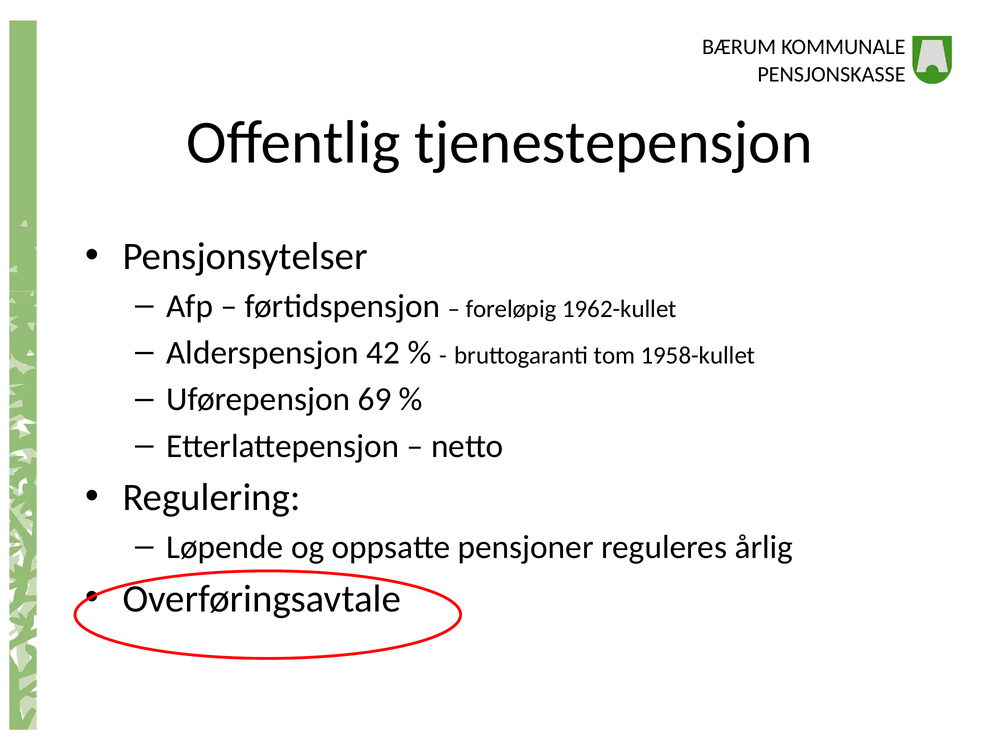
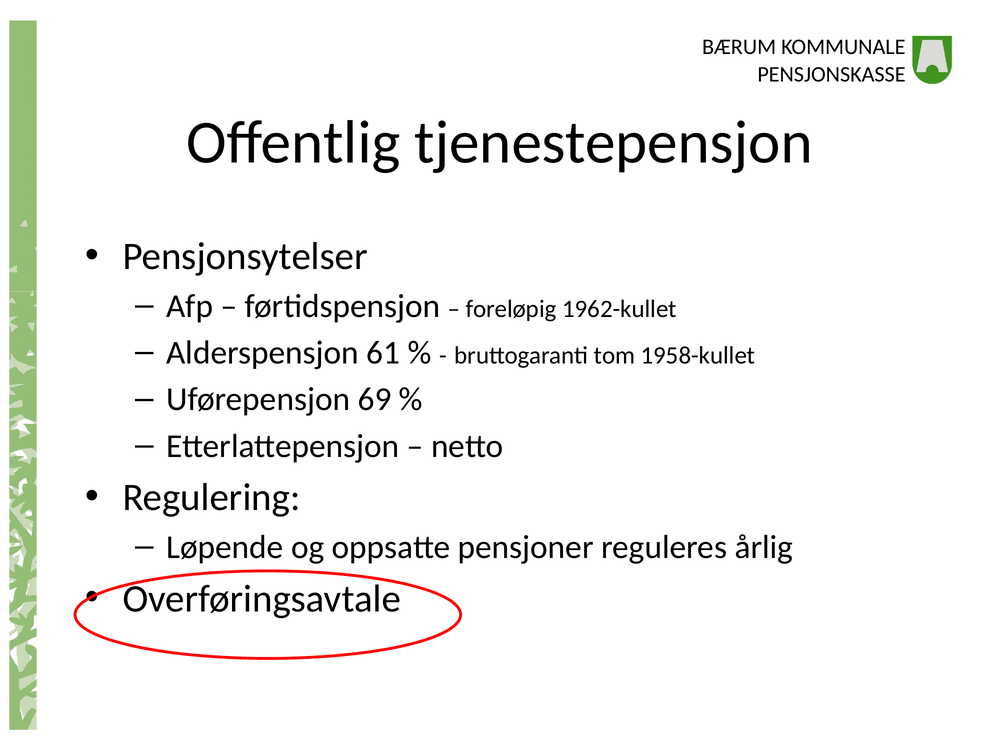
42: 42 -> 61 (383, 353)
